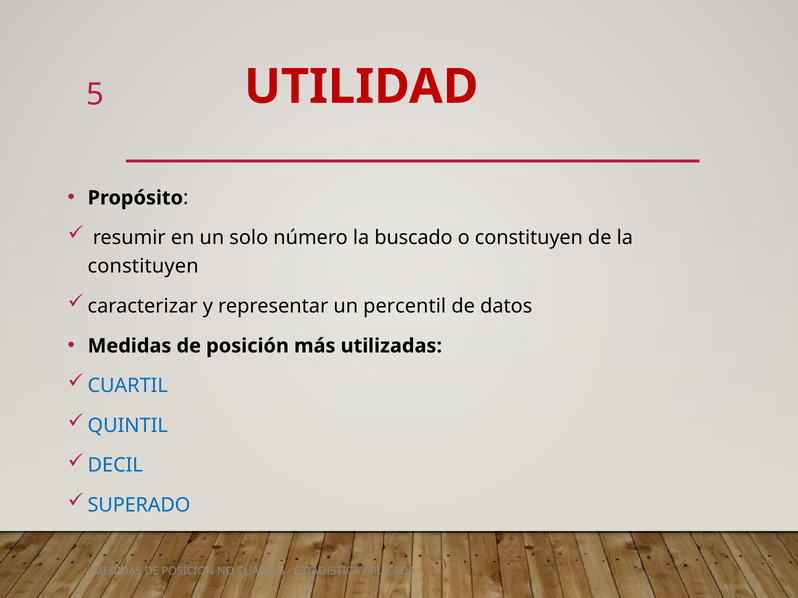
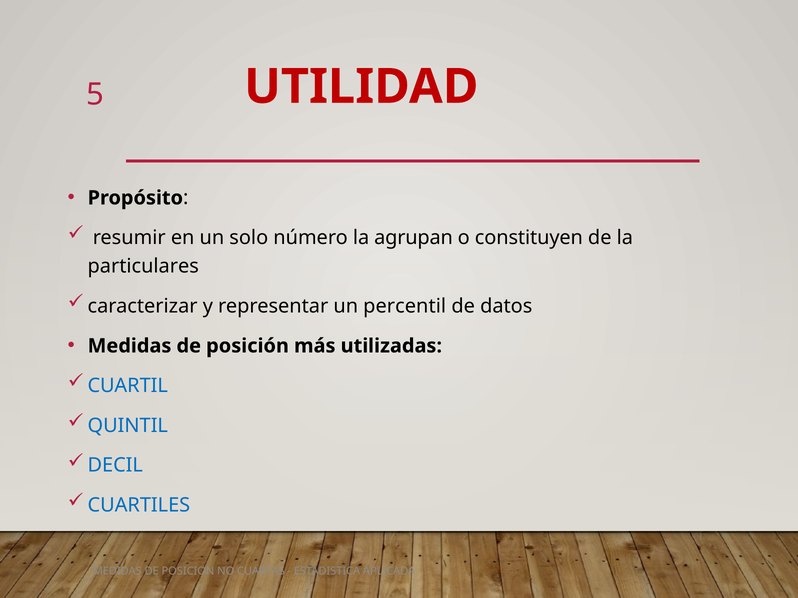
buscado: buscado -> agrupan (414, 238)
constituyen: constituyen -> particulares (143, 267)
SUPERADO: SUPERADO -> CUARTILES (139, 505)
